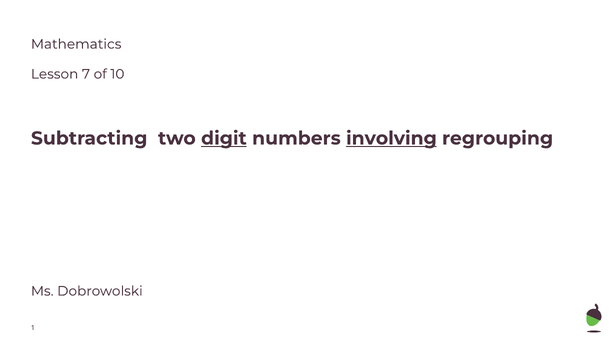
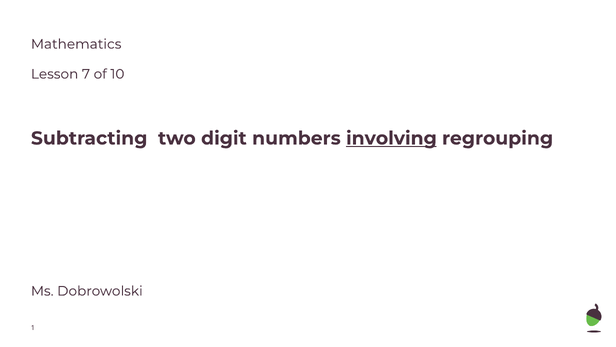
digit underline: present -> none (224, 138)
